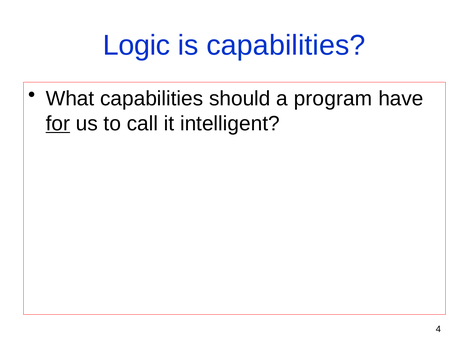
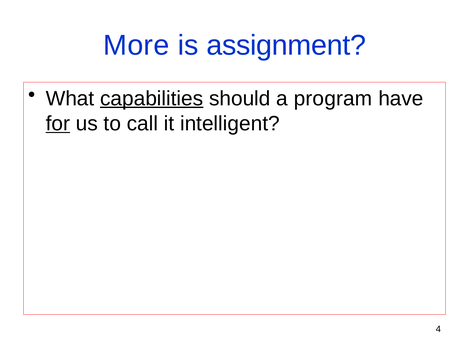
Logic: Logic -> More (136, 45)
is capabilities: capabilities -> assignment (286, 45)
capabilities underline: none -> present (152, 98)
